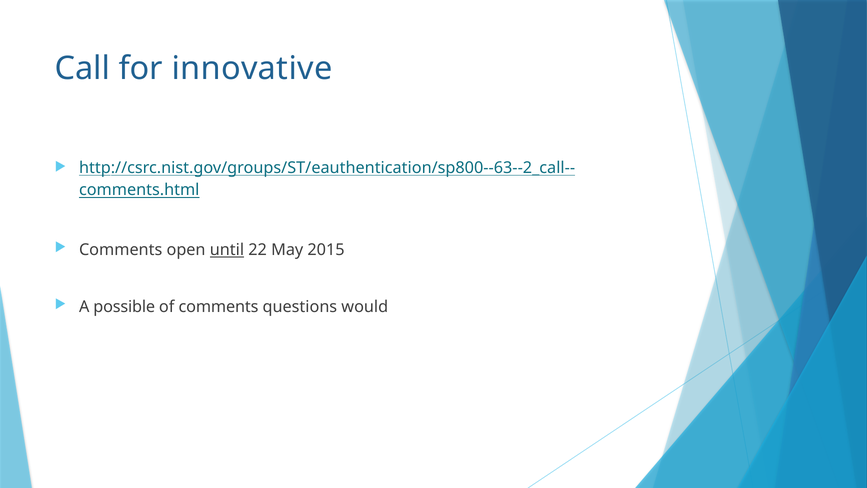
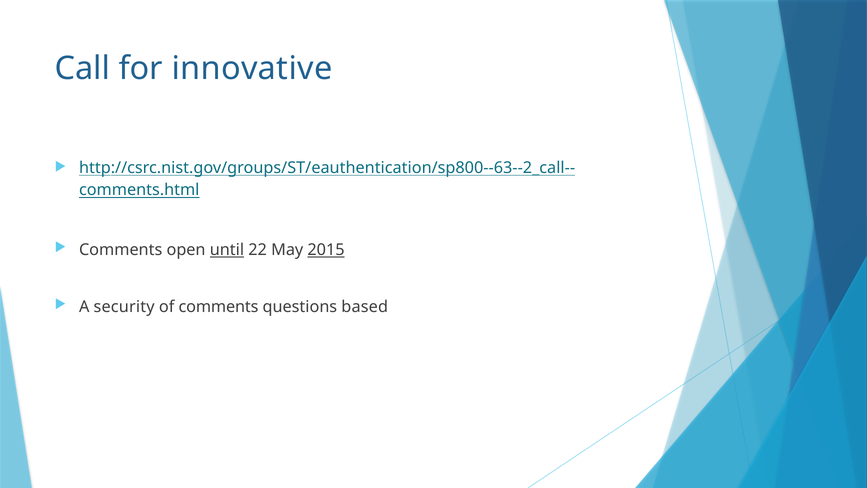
2015 underline: none -> present (326, 250)
possible: possible -> security (124, 307)
would: would -> based (365, 307)
